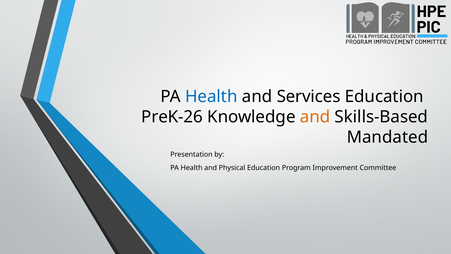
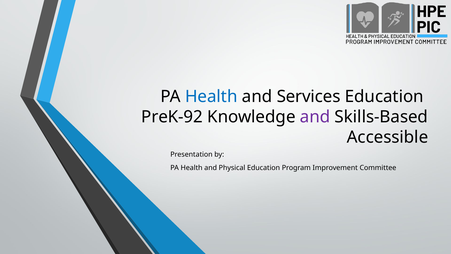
PreK-26: PreK-26 -> PreK-92 (172, 117)
and colour: orange -> purple (315, 117)
Mandated: Mandated -> Accessible (387, 137)
